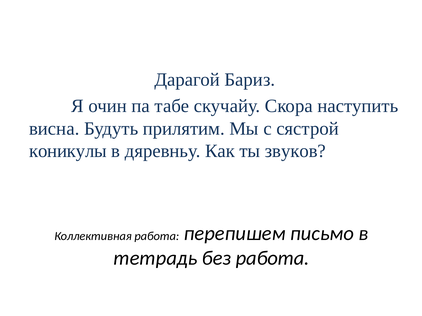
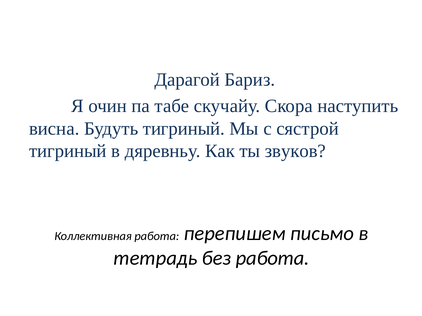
Будуть прилятим: прилятим -> тигриный (184, 129)
коникулы: коникулы -> тигриный (68, 151)
